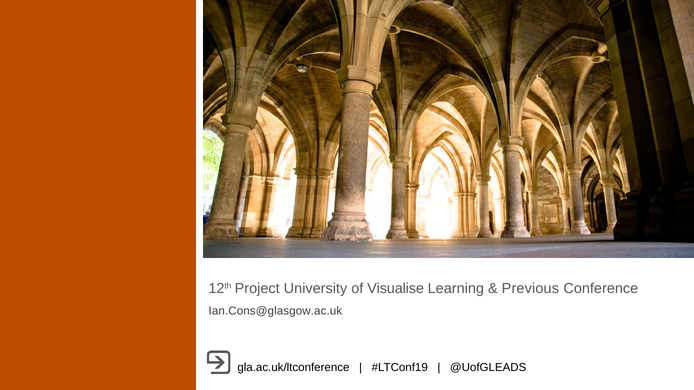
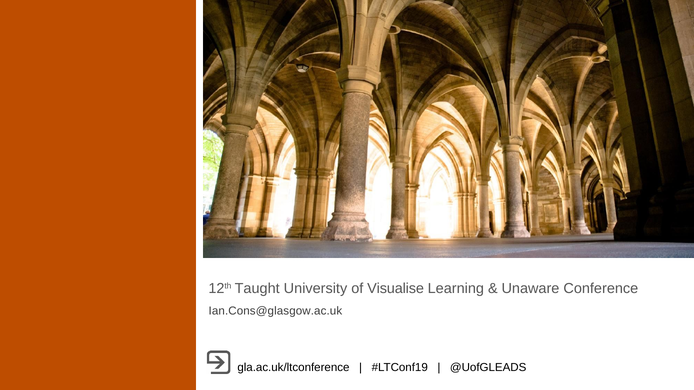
Project: Project -> Taught (257, 289)
Previous: Previous -> Unaware (530, 289)
